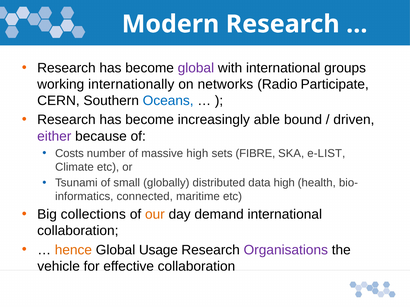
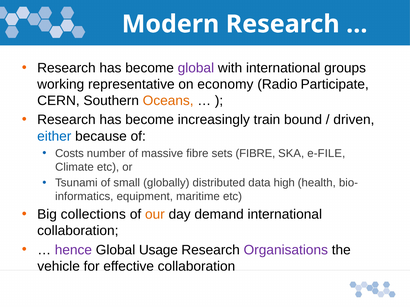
internationally: internationally -> representative (131, 84)
networks: networks -> economy (225, 84)
Oceans colour: blue -> orange (168, 101)
able: able -> train (267, 120)
either colour: purple -> blue (54, 136)
massive high: high -> fibre (197, 154)
e-LIST: e-LIST -> e-FILE (326, 154)
connected: connected -> equipment (145, 197)
hence colour: orange -> purple (73, 250)
